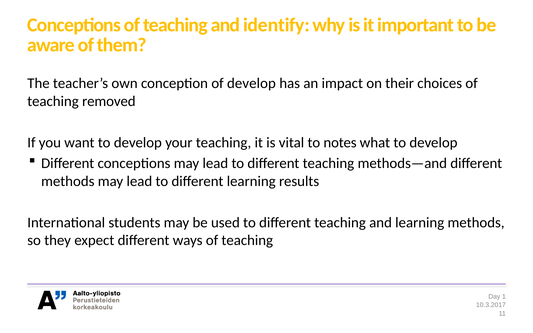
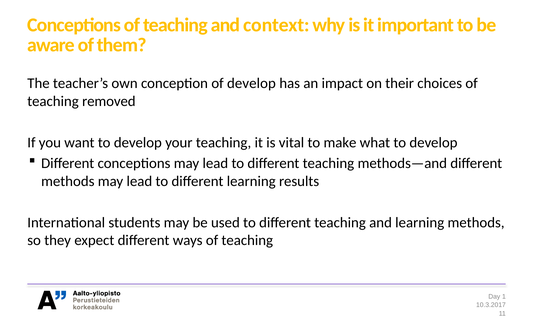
identify: identify -> context (276, 25)
notes: notes -> make (340, 143)
